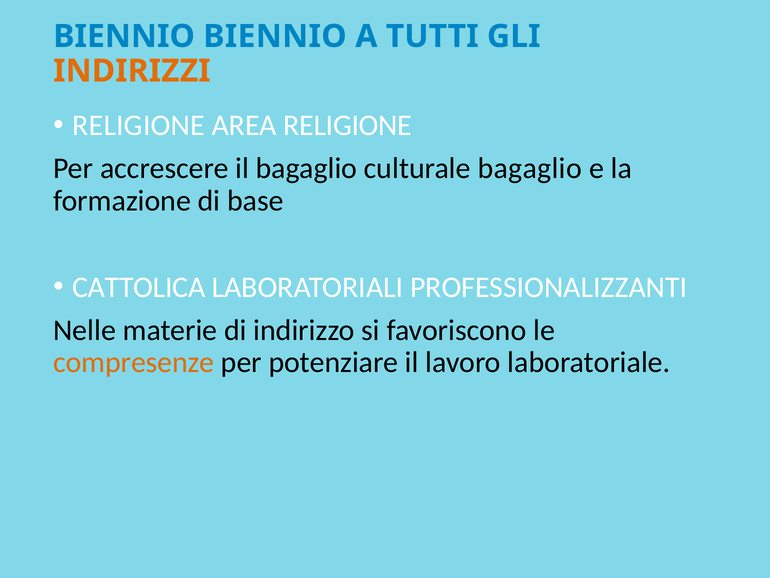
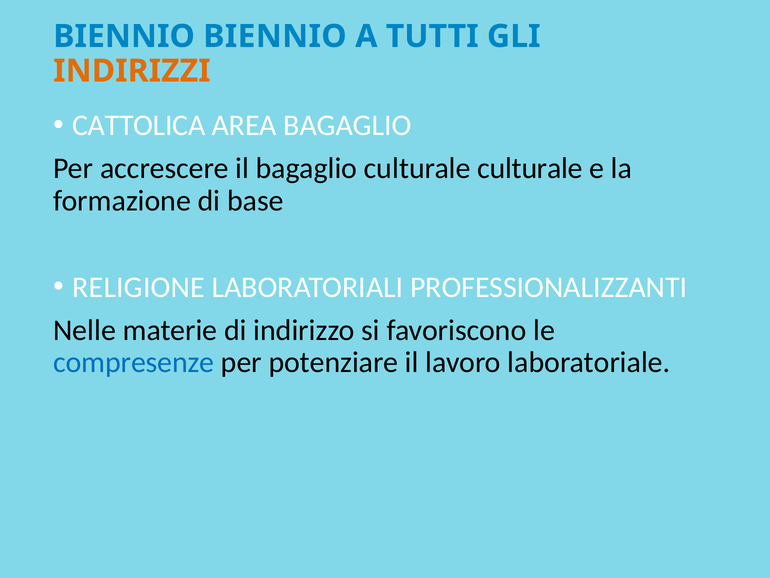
RELIGIONE: RELIGIONE -> CATTOLICA (139, 125)
AREA RELIGIONE: RELIGIONE -> BAGAGLIO (348, 125)
culturale bagaglio: bagaglio -> culturale (530, 168)
CATTOLICA: CATTOLICA -> RELIGIONE (139, 287)
compresenze colour: orange -> blue (134, 362)
